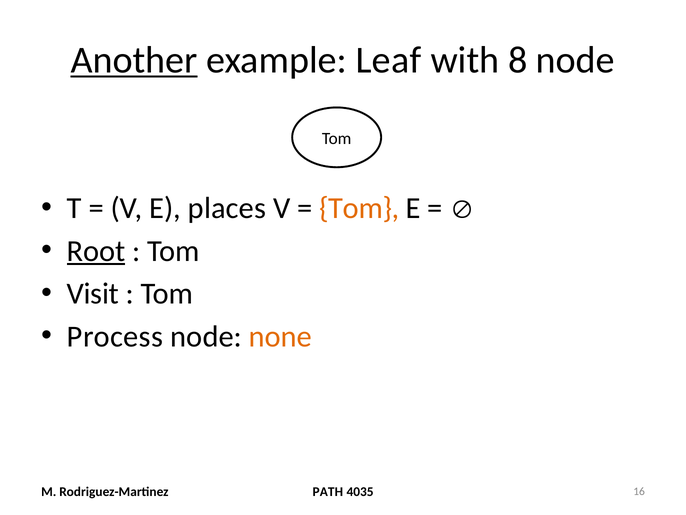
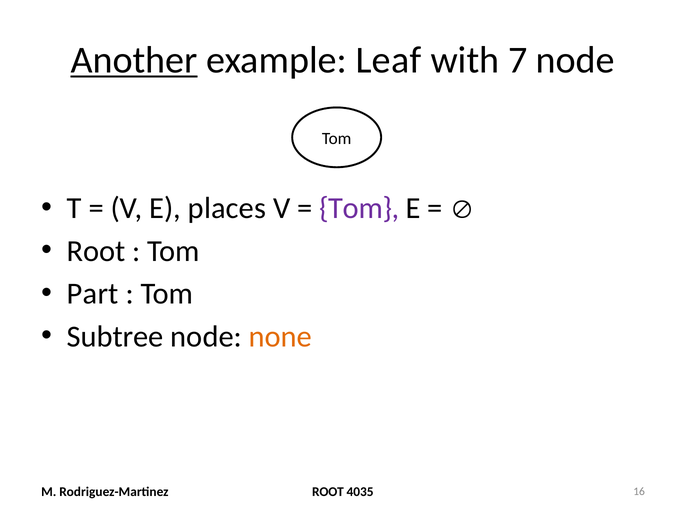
8: 8 -> 7 (518, 60)
Tom colour: orange -> purple (359, 208)
Root underline: present -> none (96, 251)
Visit: Visit -> Part (93, 293)
Process: Process -> Subtree (115, 336)
PATH: PATH -> ROOT (328, 491)
